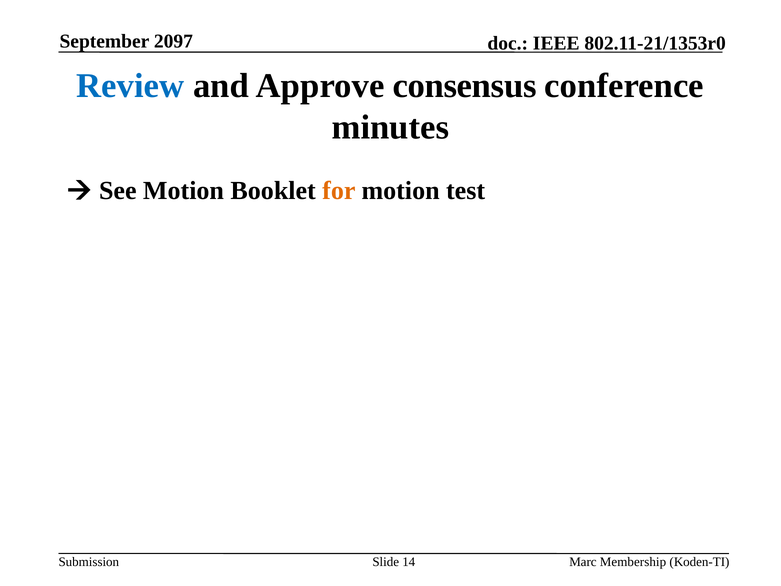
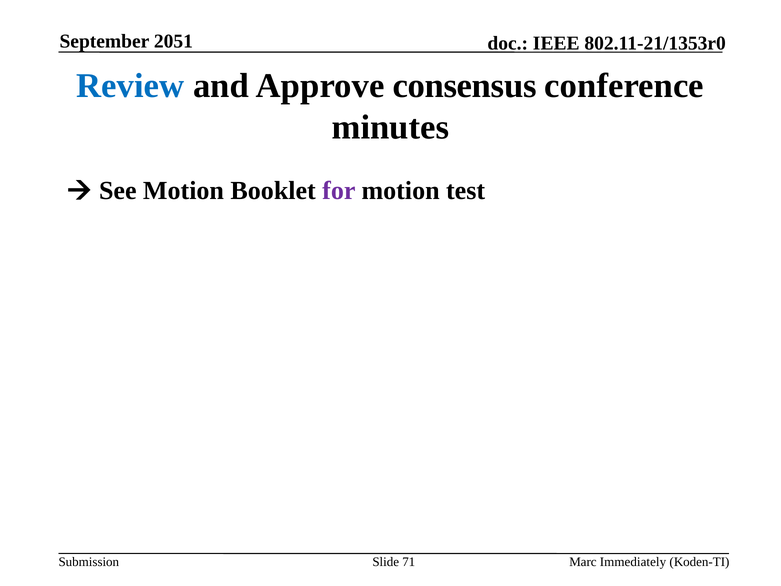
2097: 2097 -> 2051 (173, 41)
for colour: orange -> purple (339, 191)
14: 14 -> 71 (409, 562)
Membership: Membership -> Immediately (633, 562)
